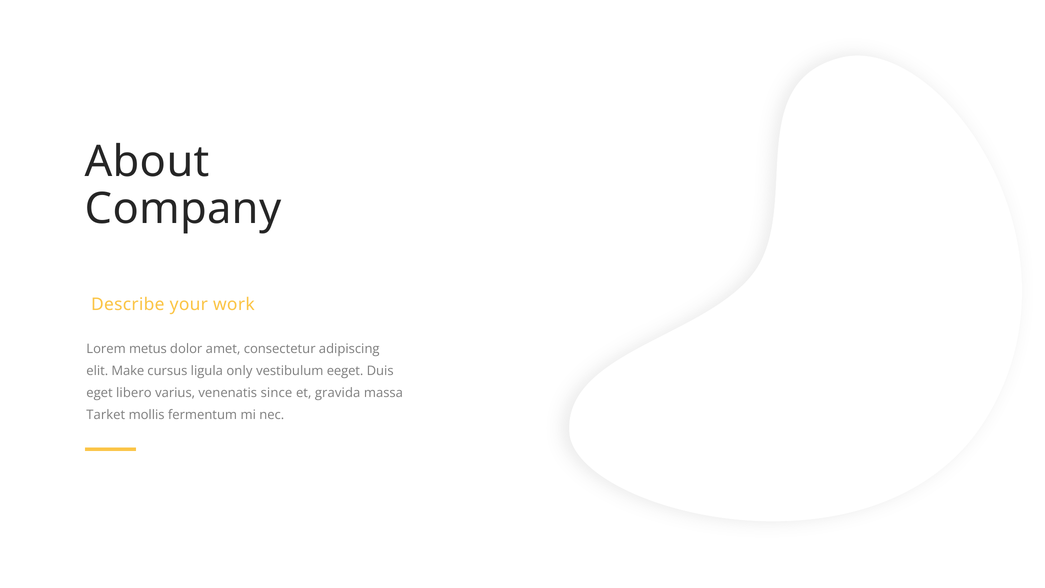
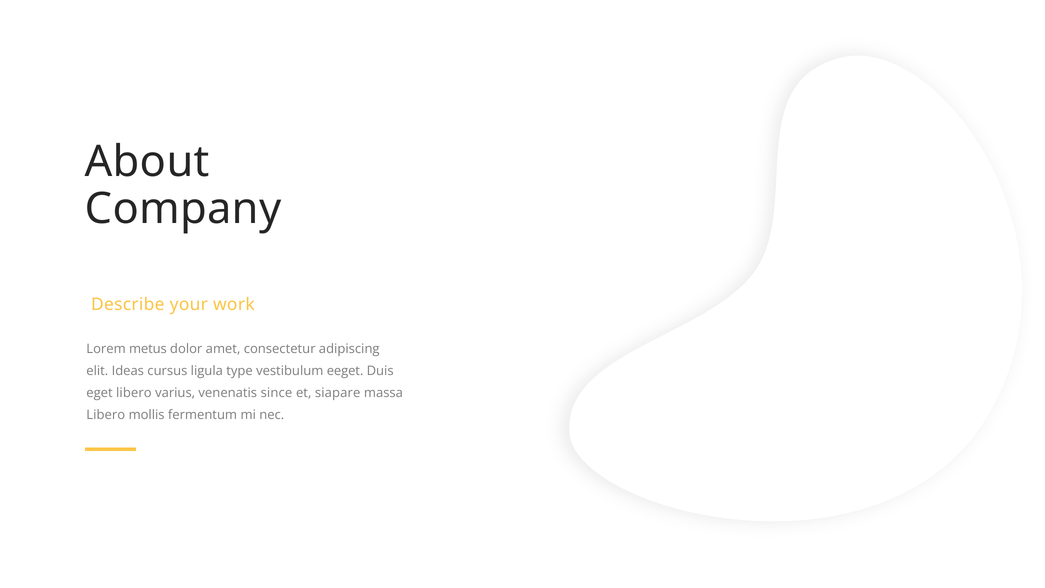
Make: Make -> Ideas (128, 371)
only: only -> type (239, 371)
gravida: gravida -> siapare (338, 393)
Tarket: Tarket -> Libero (106, 415)
